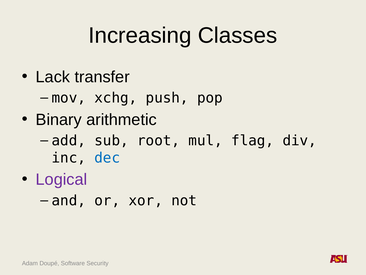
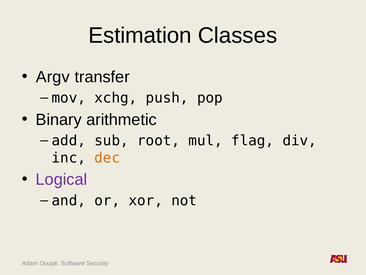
Increasing: Increasing -> Estimation (140, 35)
Lack: Lack -> Argv (53, 77)
dec colour: blue -> orange (107, 158)
